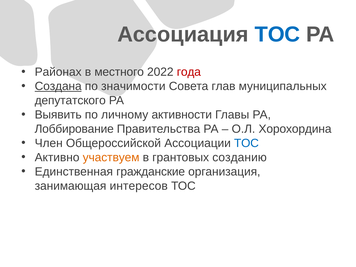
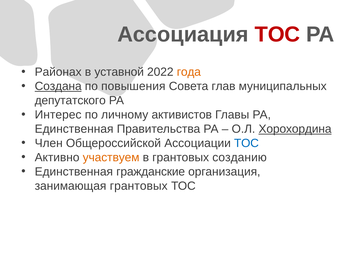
ТОС colour: blue -> red (277, 34)
местного: местного -> уставной (119, 72)
года colour: red -> orange (189, 72)
значимости: значимости -> повышения (133, 86)
Выявить: Выявить -> Интерес (58, 115)
активности: активности -> активистов (182, 115)
Лоббирование: Лоббирование -> Единственная (74, 129)
Хорохордина underline: none -> present (295, 129)
занимающая интересов: интересов -> грантовых (139, 186)
